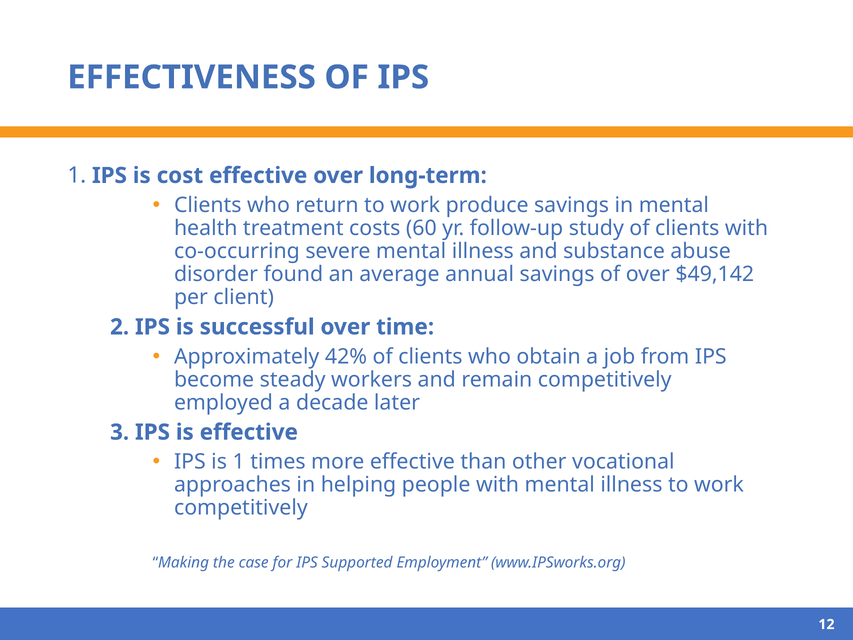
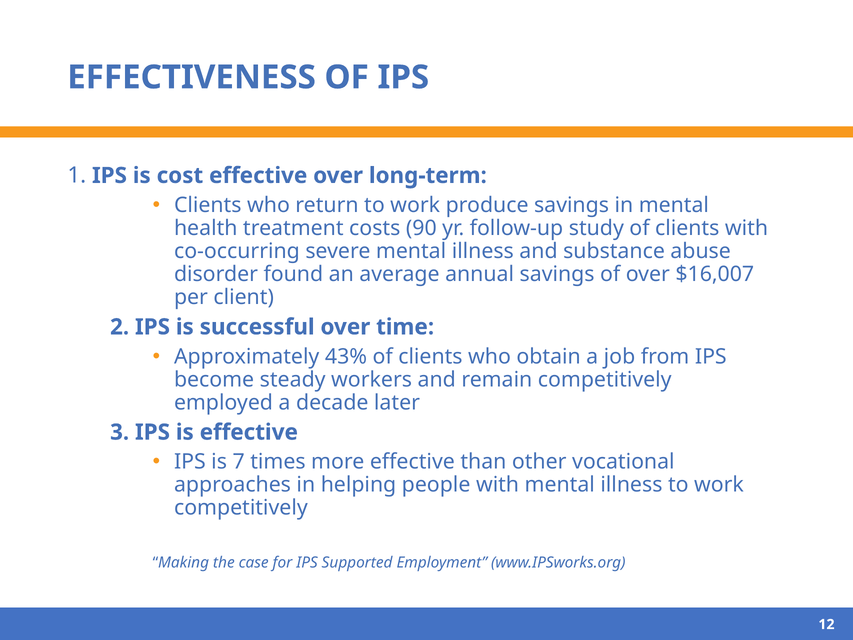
60: 60 -> 90 (421, 228)
$49,142: $49,142 -> $16,007 (715, 274)
42%: 42% -> 43% (346, 356)
is 1: 1 -> 7 (239, 462)
